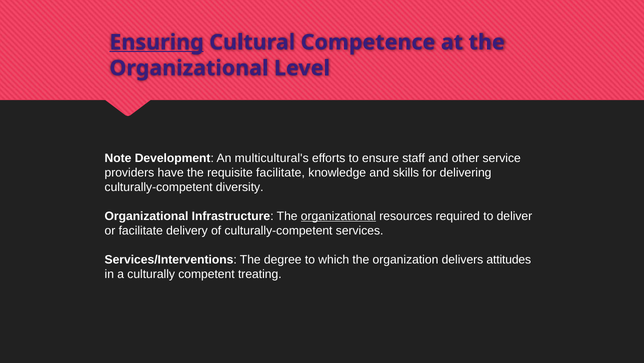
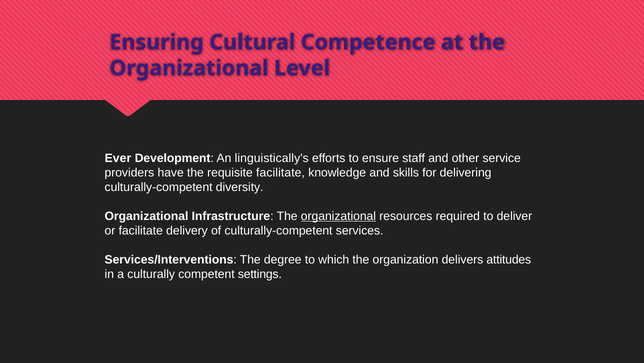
Ensuring underline: present -> none (157, 42)
Note: Note -> Ever (118, 158)
multicultural's: multicultural's -> linguistically's (272, 158)
treating: treating -> settings (260, 274)
